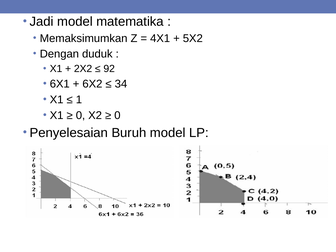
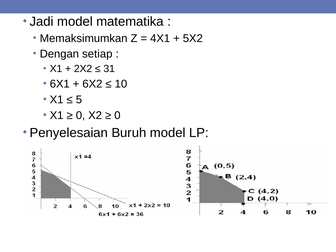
duduk: duduk -> setiap (97, 54)
92: 92 -> 31 (109, 69)
34: 34 -> 10 (121, 84)
1: 1 -> 5 (79, 100)
